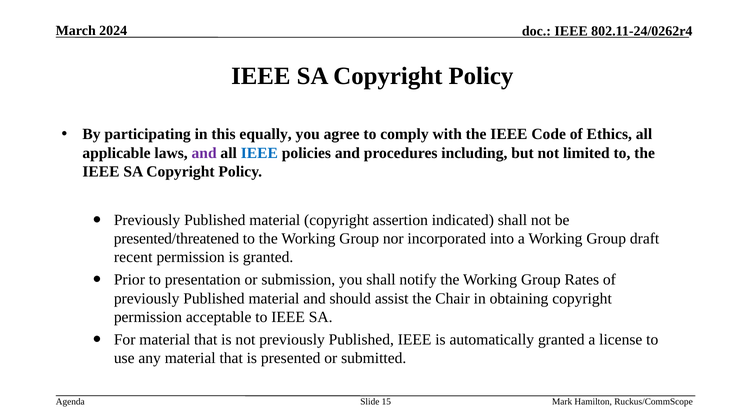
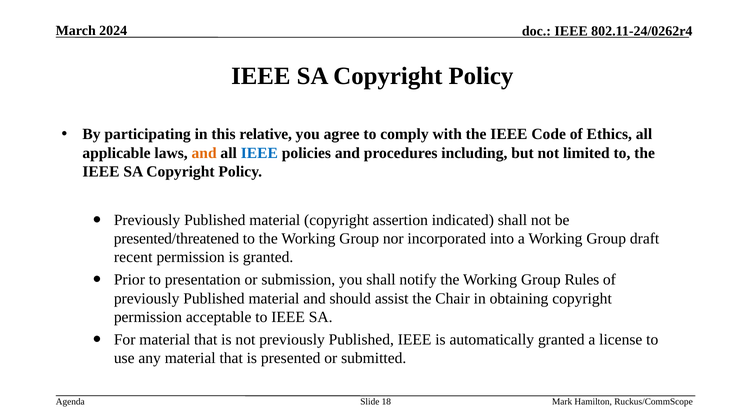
equally: equally -> relative (266, 134)
and colour: purple -> orange (204, 153)
Rates: Rates -> Rules (582, 280)
15: 15 -> 18 (386, 402)
